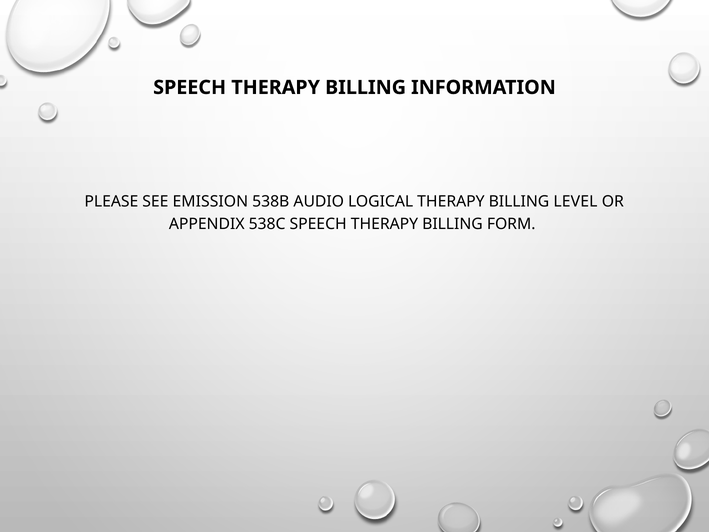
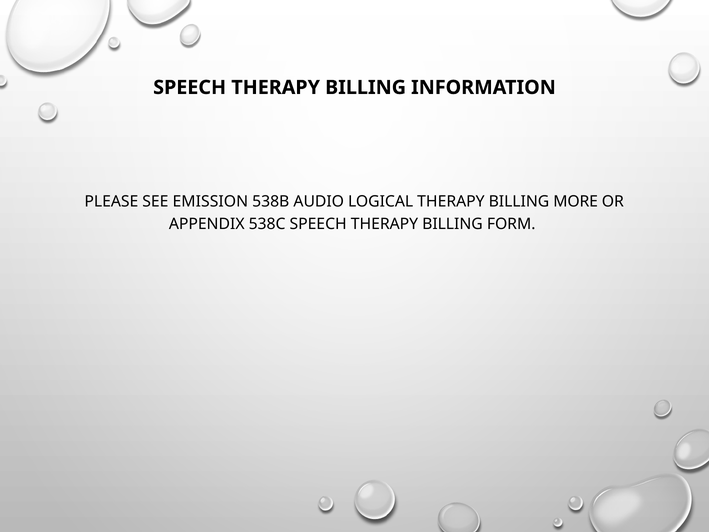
LEVEL: LEVEL -> MORE (576, 201)
